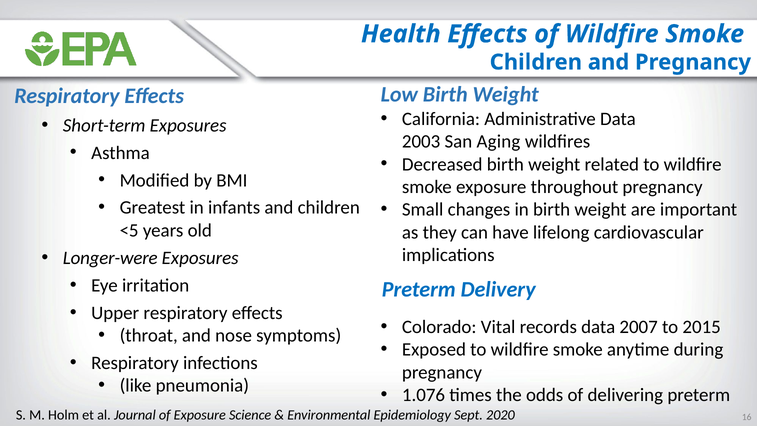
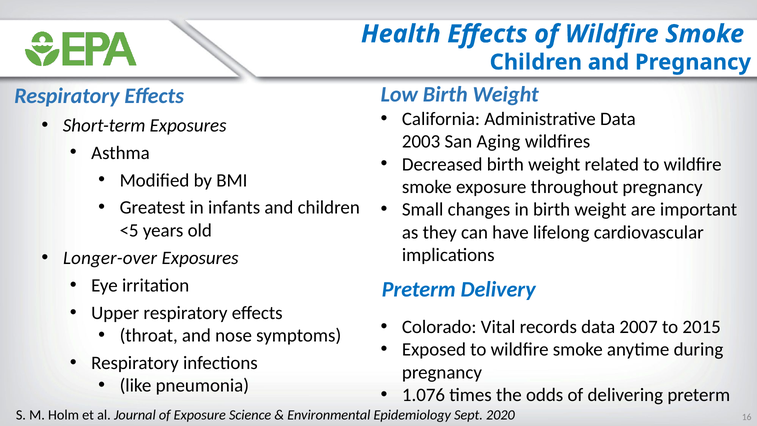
Longer-were: Longer-were -> Longer-over (110, 258)
